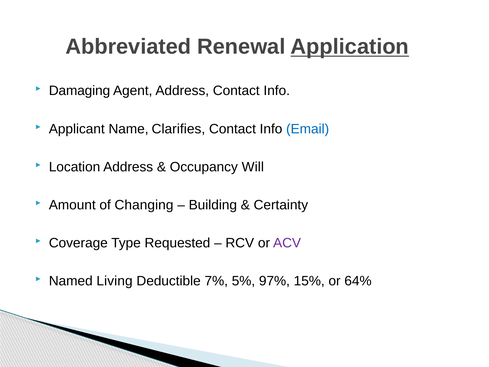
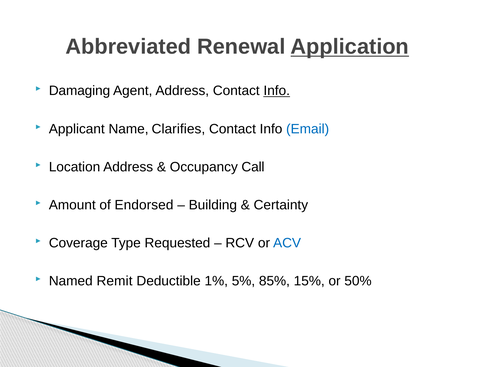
Info underline: none -> present (277, 91)
Will: Will -> Call (253, 167)
Changing: Changing -> Endorsed (144, 205)
ACV colour: purple -> blue (287, 243)
Living: Living -> Remit (115, 281)
7%: 7% -> 1% (216, 281)
97%: 97% -> 85% (274, 281)
64%: 64% -> 50% (358, 281)
